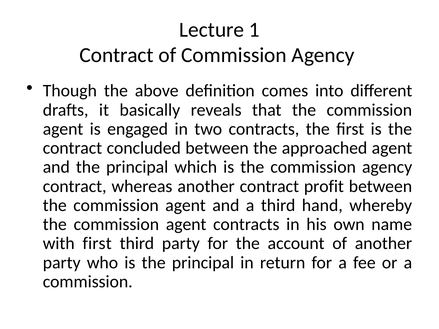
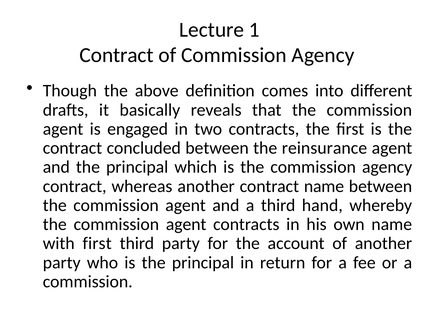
approached: approached -> reinsurance (324, 148)
contract profit: profit -> name (324, 186)
